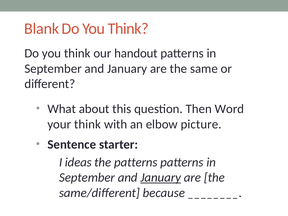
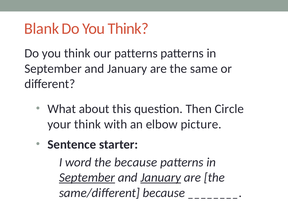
our handout: handout -> patterns (136, 53)
Word: Word -> Circle (229, 109)
ideas: ideas -> word (78, 162)
the patterns: patterns -> because (136, 162)
September underline: none -> present (87, 178)
